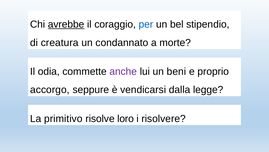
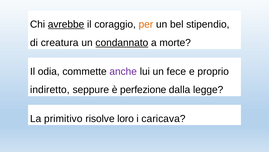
per colour: blue -> orange (146, 24)
condannato underline: none -> present (122, 42)
beni: beni -> fece (176, 71)
accorgo: accorgo -> indiretto (50, 89)
vendicarsi: vendicarsi -> perfezione (143, 89)
risolvere: risolvere -> caricava (164, 118)
